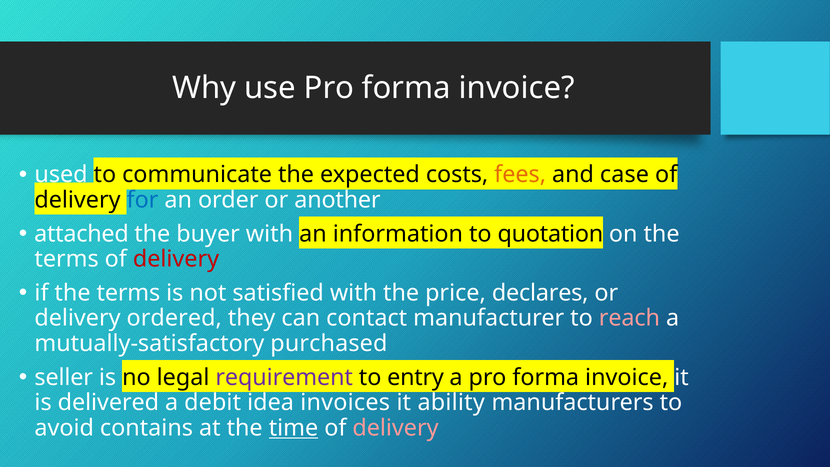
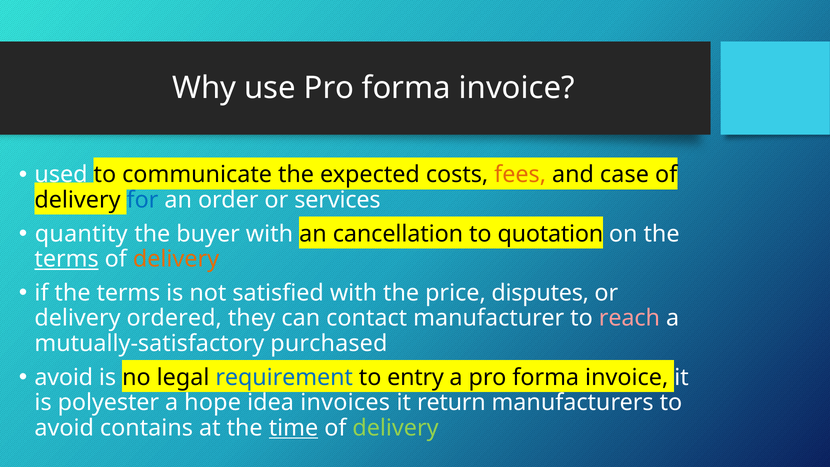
another: another -> services (337, 200)
attached: attached -> quantity (81, 234)
information: information -> cancellation (398, 234)
terms underline: none -> present (67, 259)
delivery colour: red -> orange (176, 259)
declares: declares -> disputes (540, 293)
seller: seller -> avoid (64, 377)
requirement colour: purple -> blue (284, 377)
delivered: delivered -> polyester (108, 403)
debit: debit -> hope (213, 403)
ability: ability -> return (451, 403)
delivery colour: pink -> light green (396, 428)
